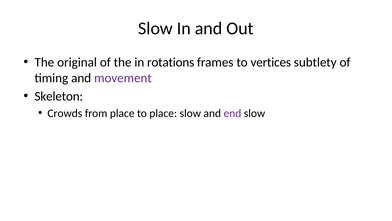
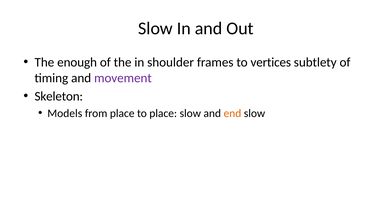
original: original -> enough (77, 62)
rotations: rotations -> shoulder (171, 62)
Crowds: Crowds -> Models (65, 113)
end colour: purple -> orange (232, 113)
